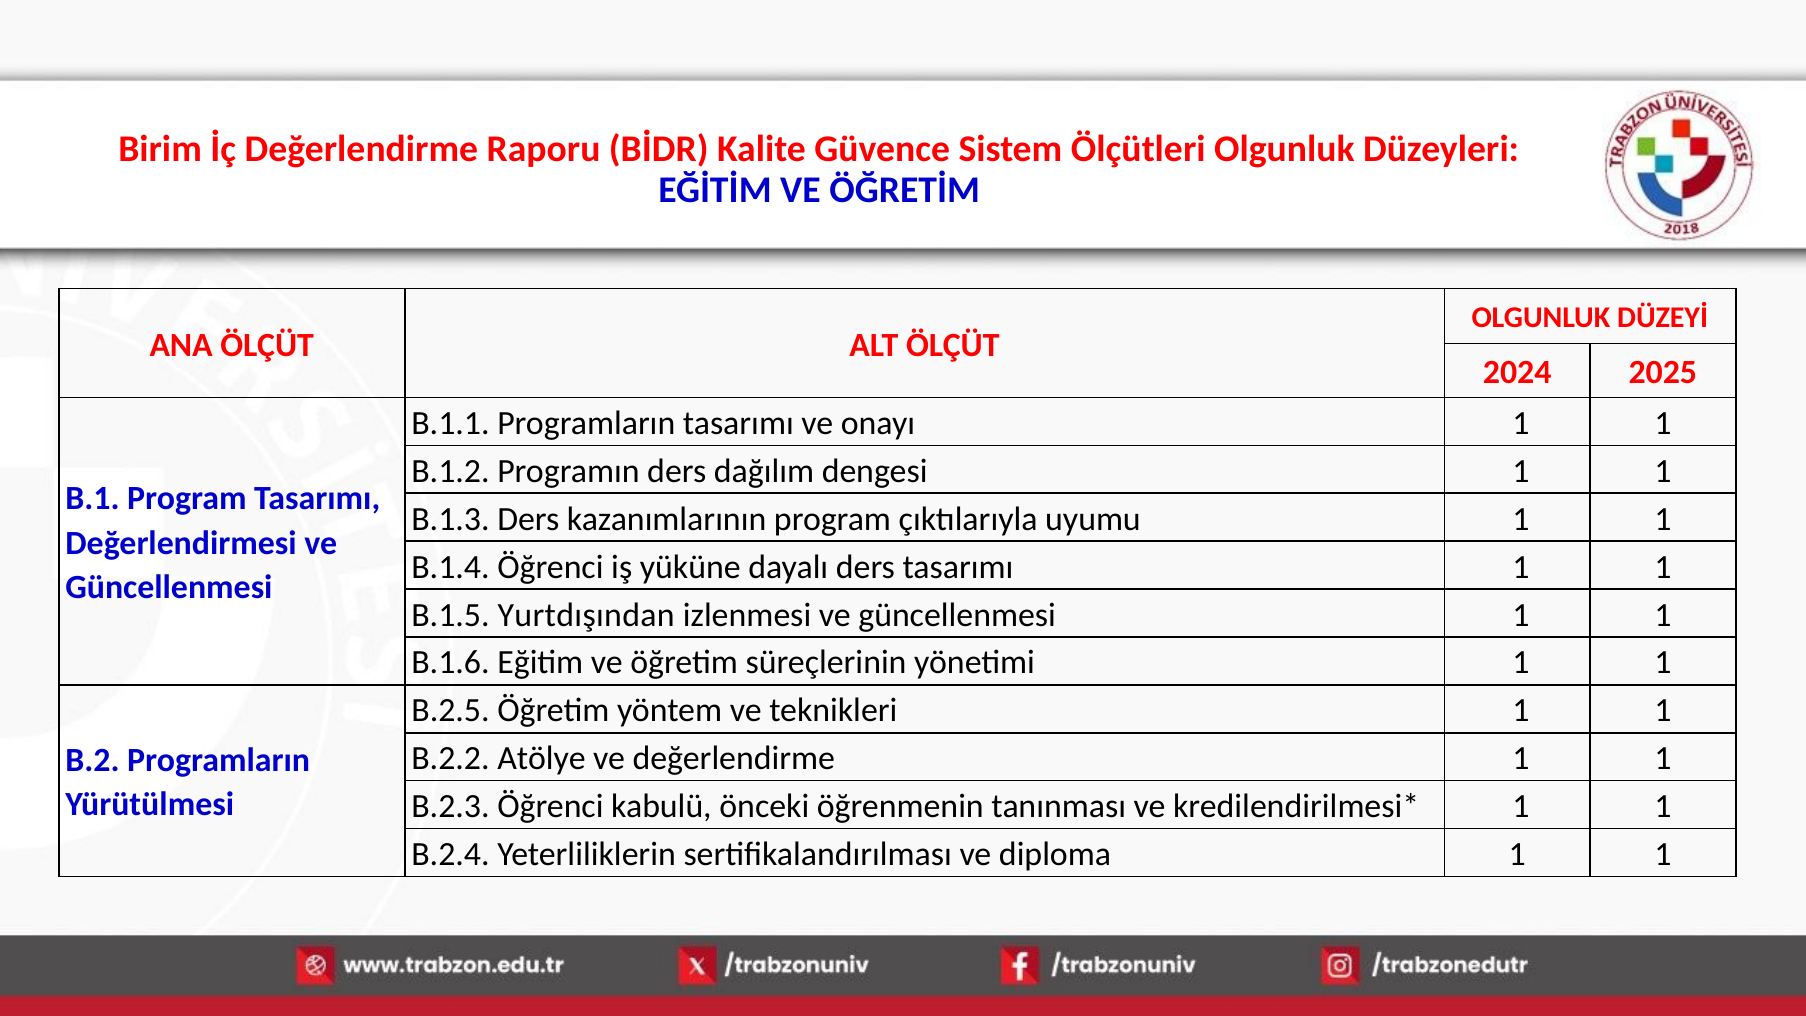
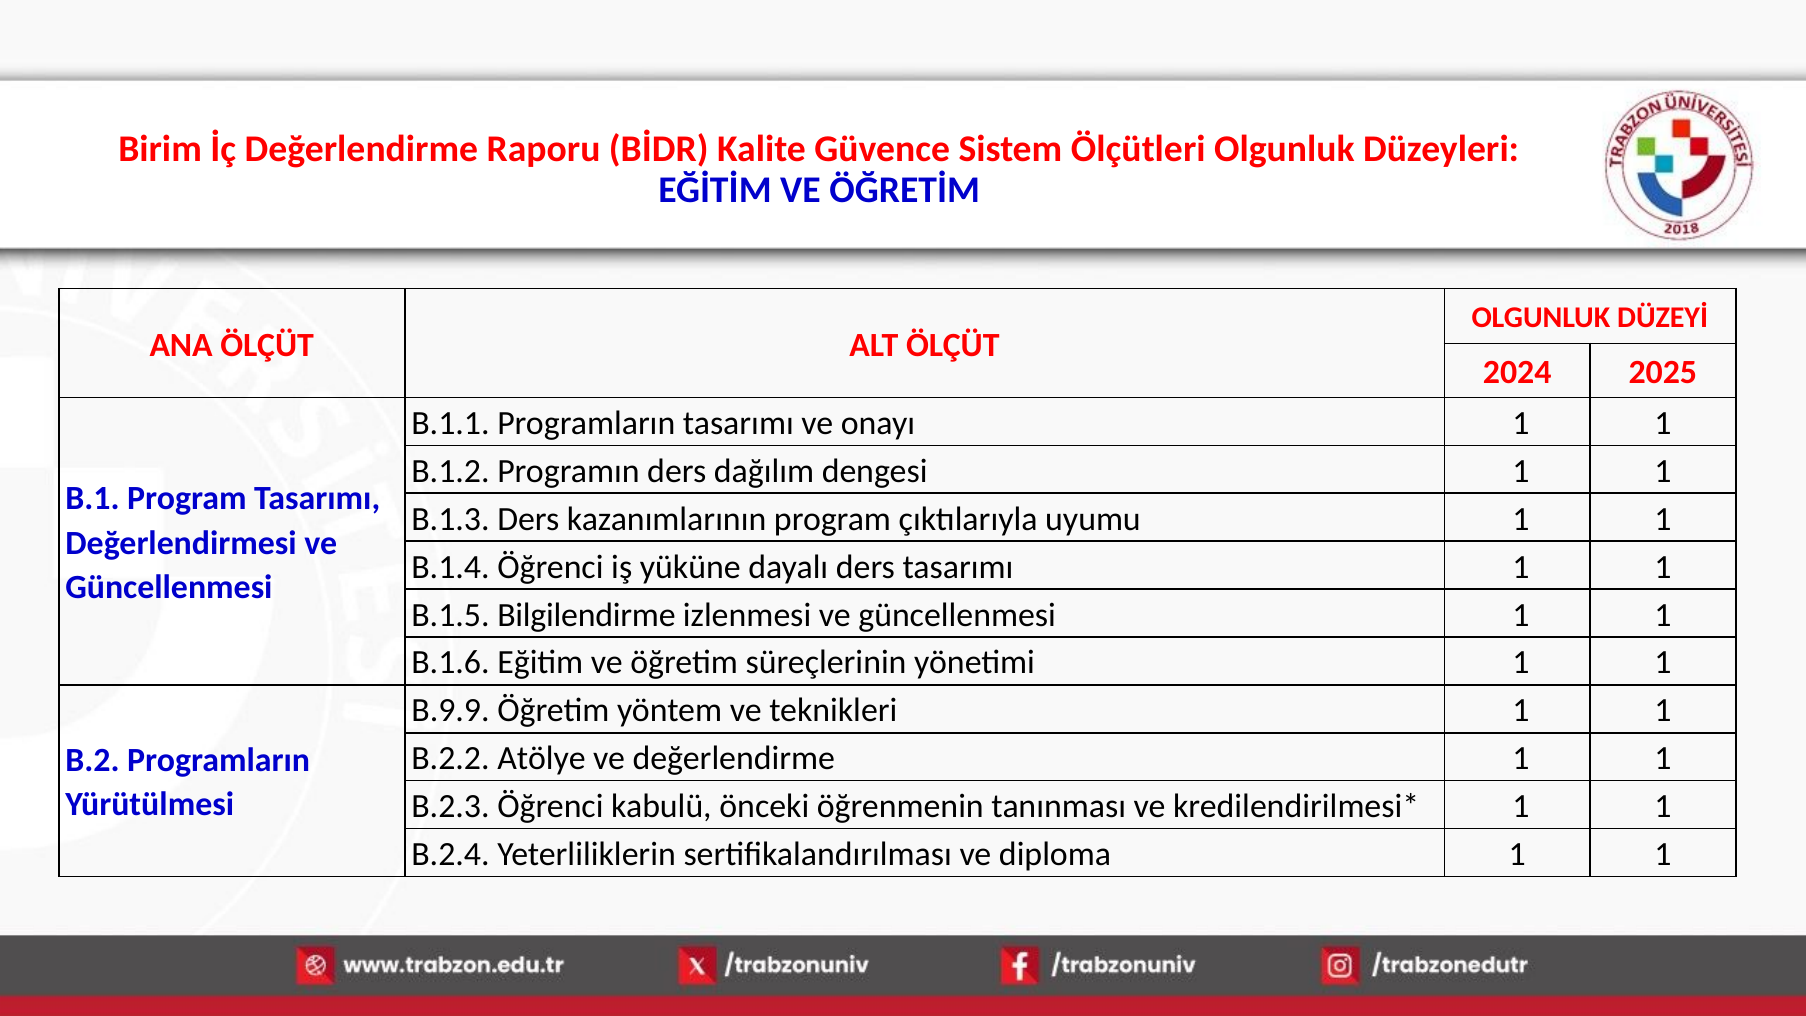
Yurtdışından: Yurtdışından -> Bilgilendirme (586, 615)
B.2.5: B.2.5 -> B.9.9 (451, 711)
